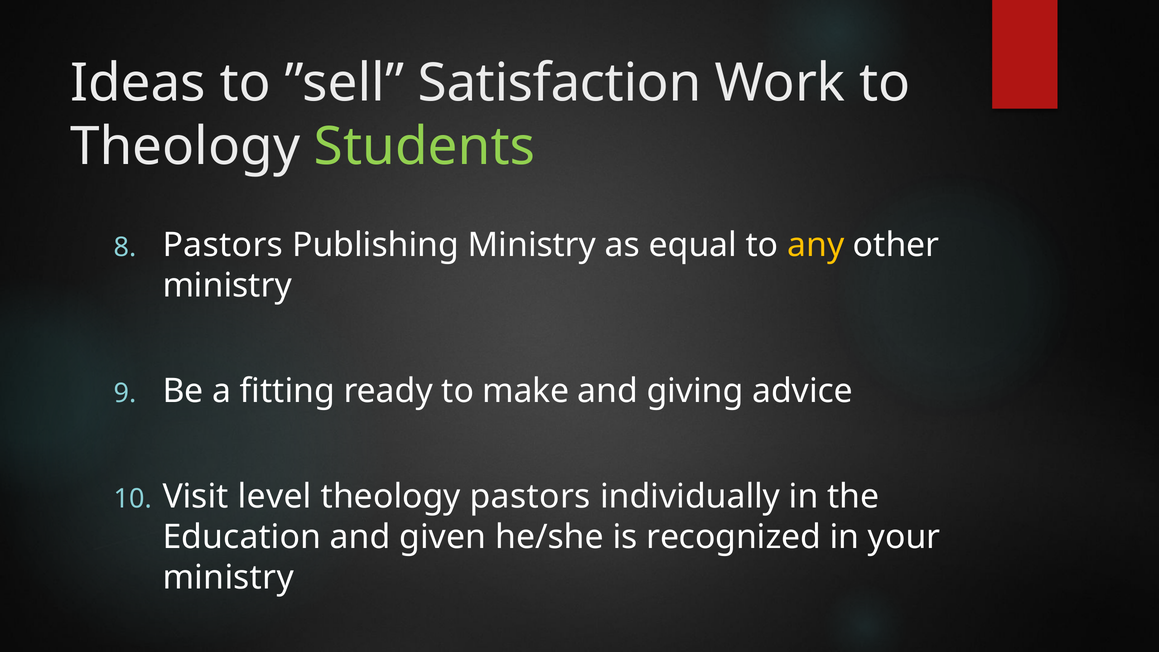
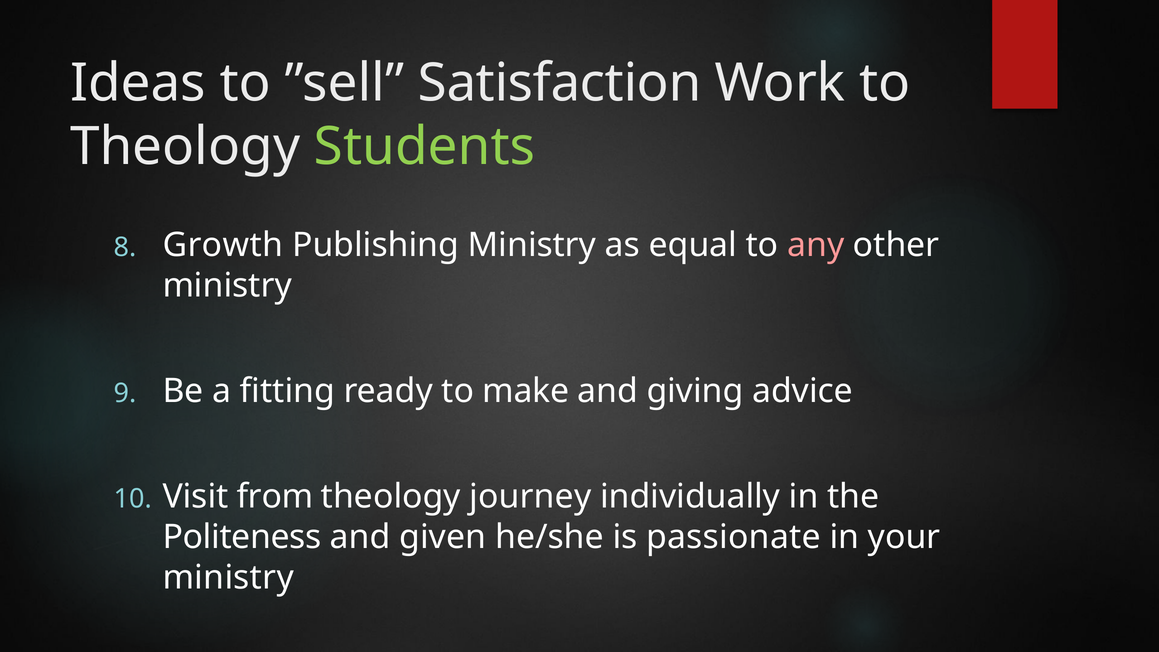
Pastors: Pastors -> Growth (223, 245)
any colour: yellow -> pink (816, 245)
level: level -> from (275, 496)
theology pastors: pastors -> journey (530, 496)
Education: Education -> Politeness (242, 537)
recognized: recognized -> passionate (733, 537)
